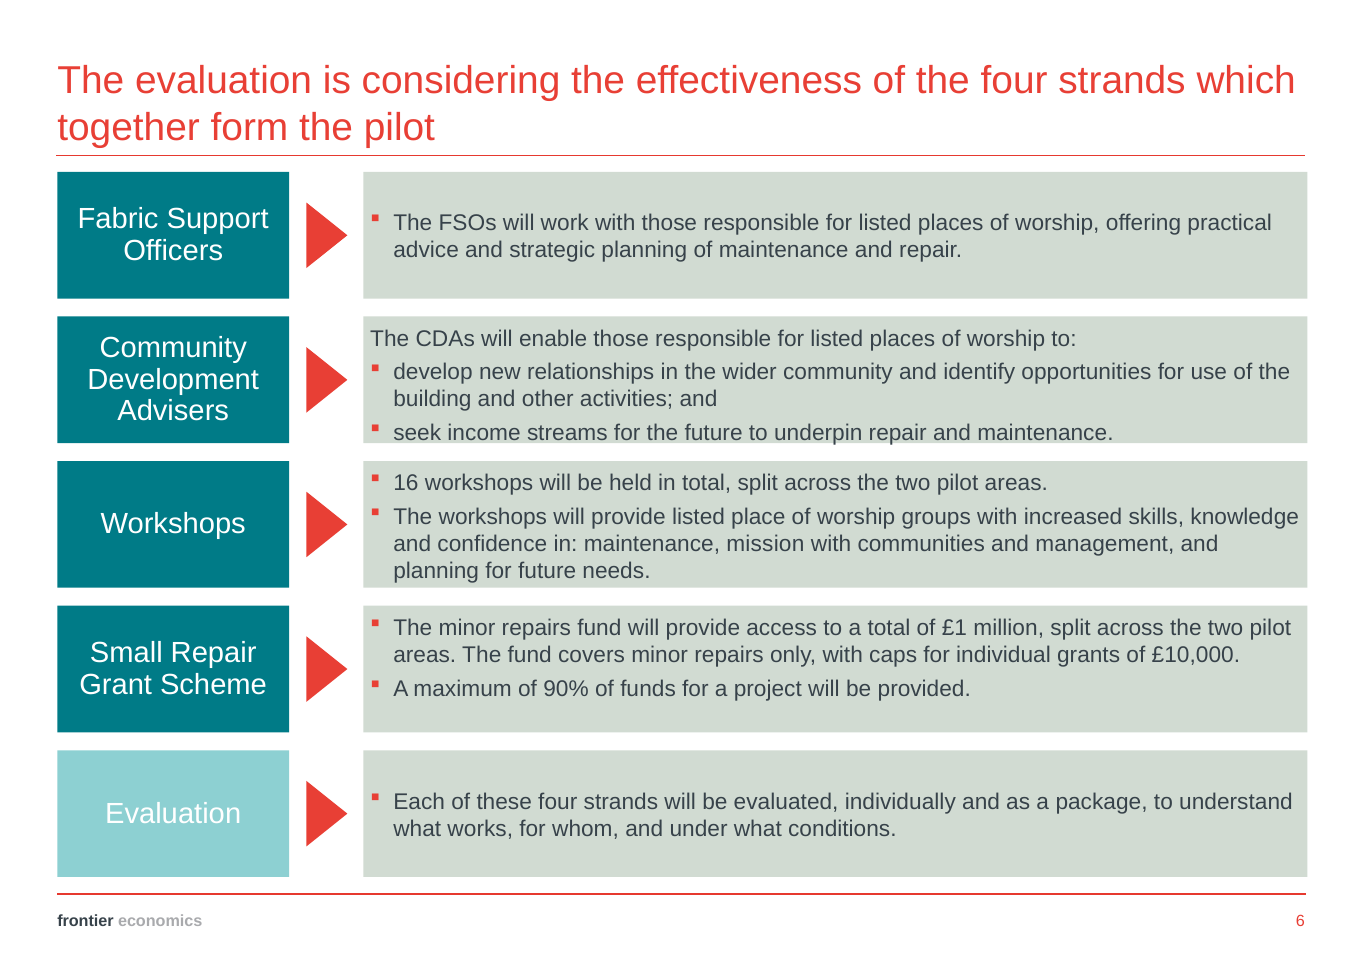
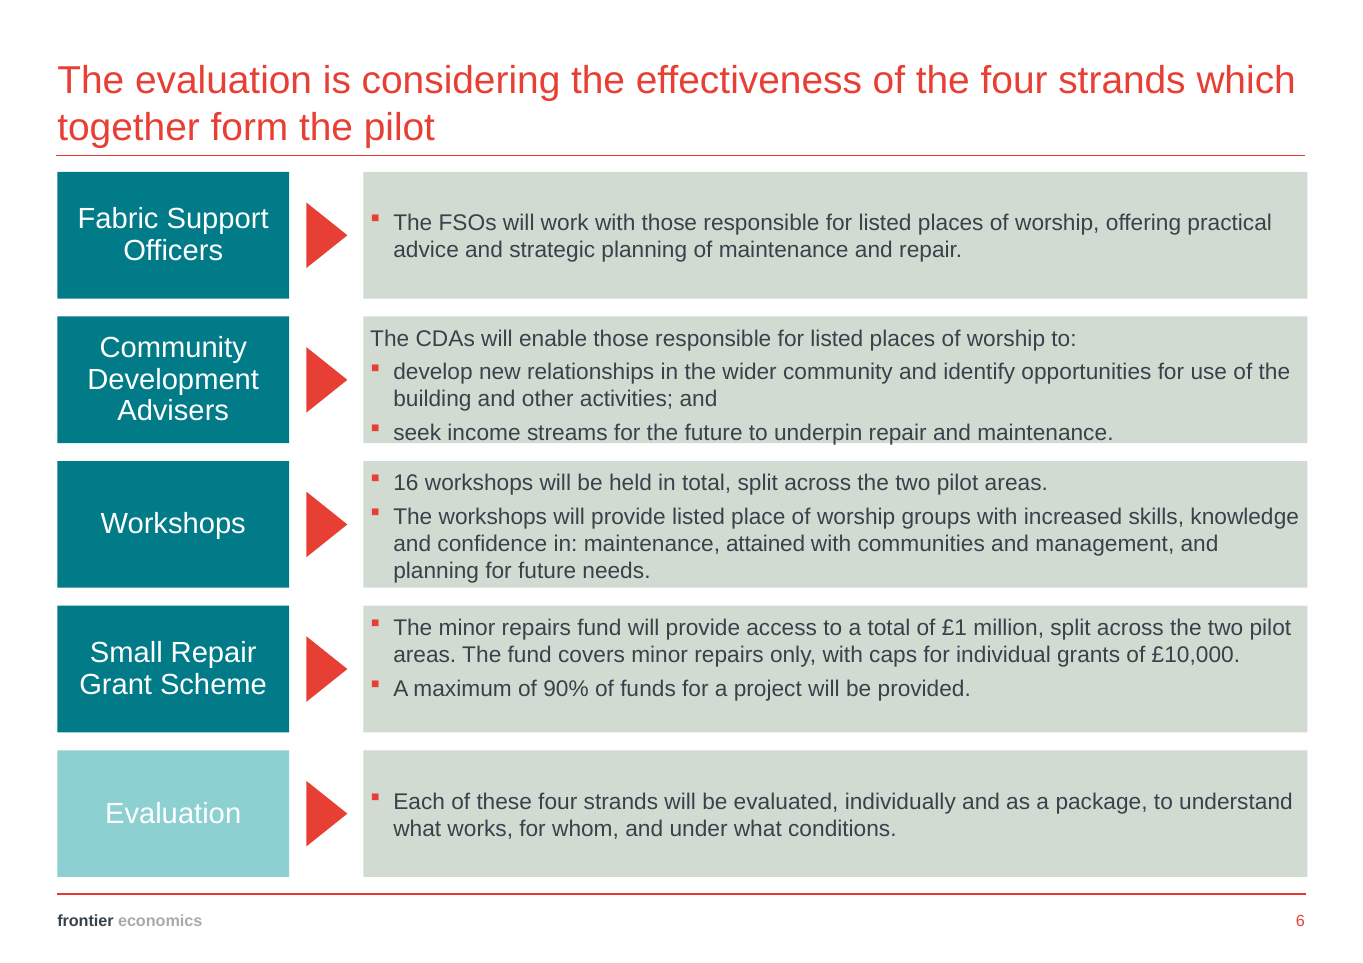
mission: mission -> attained (766, 544)
